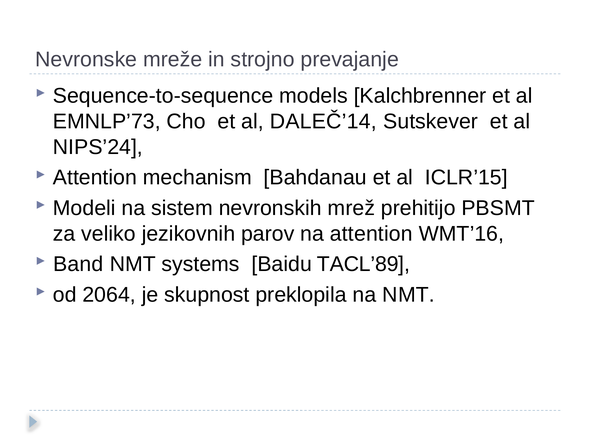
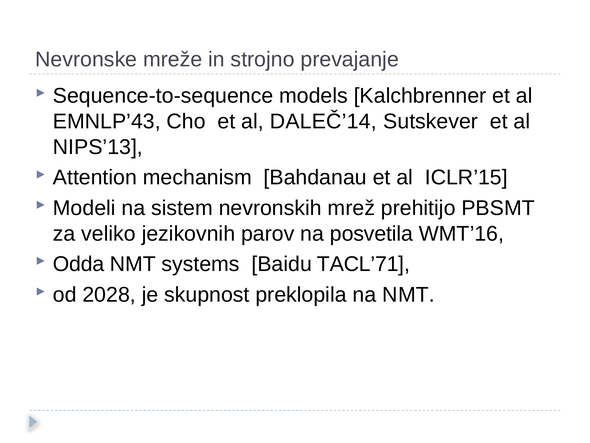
EMNLP’73: EMNLP’73 -> EMNLP’43 (107, 121)
NIPS’24: NIPS’24 -> NIPS’13 (98, 147)
na attention: attention -> posvetila (371, 233)
Band: Band -> Odda (78, 264)
TACL’89: TACL’89 -> TACL’71 (363, 264)
2064: 2064 -> 2028 (109, 294)
